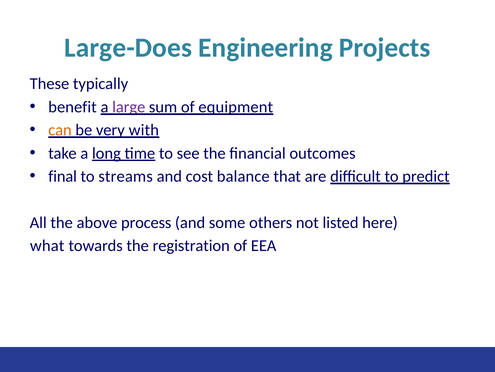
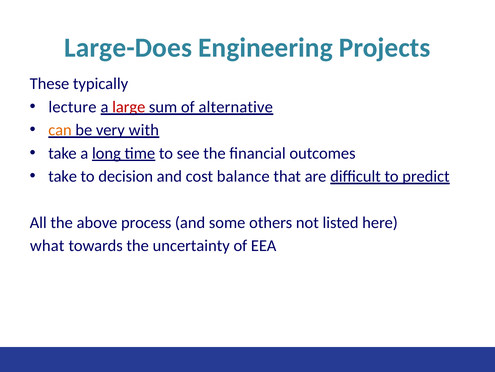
benefit: benefit -> lecture (72, 107)
large colour: purple -> red (129, 107)
equipment: equipment -> alternative (236, 107)
final: final -> take (63, 176)
streams: streams -> decision (126, 176)
registration: registration -> uncertainty (191, 245)
